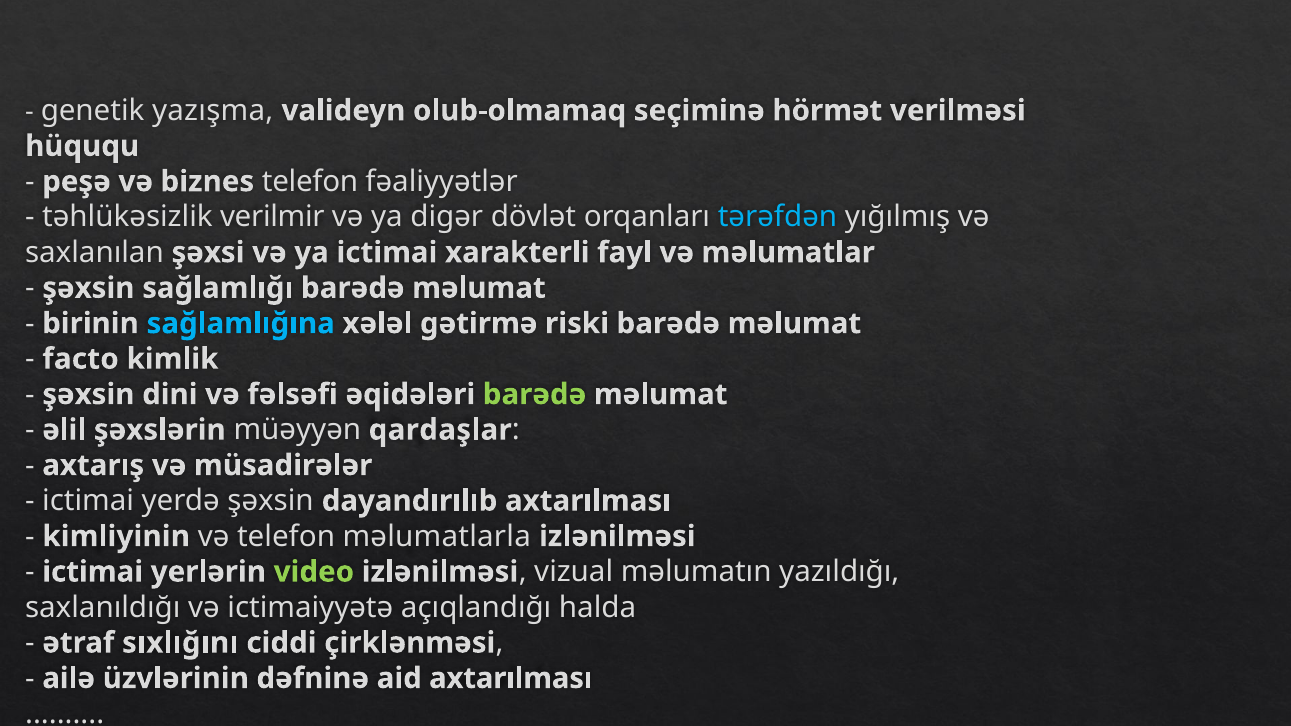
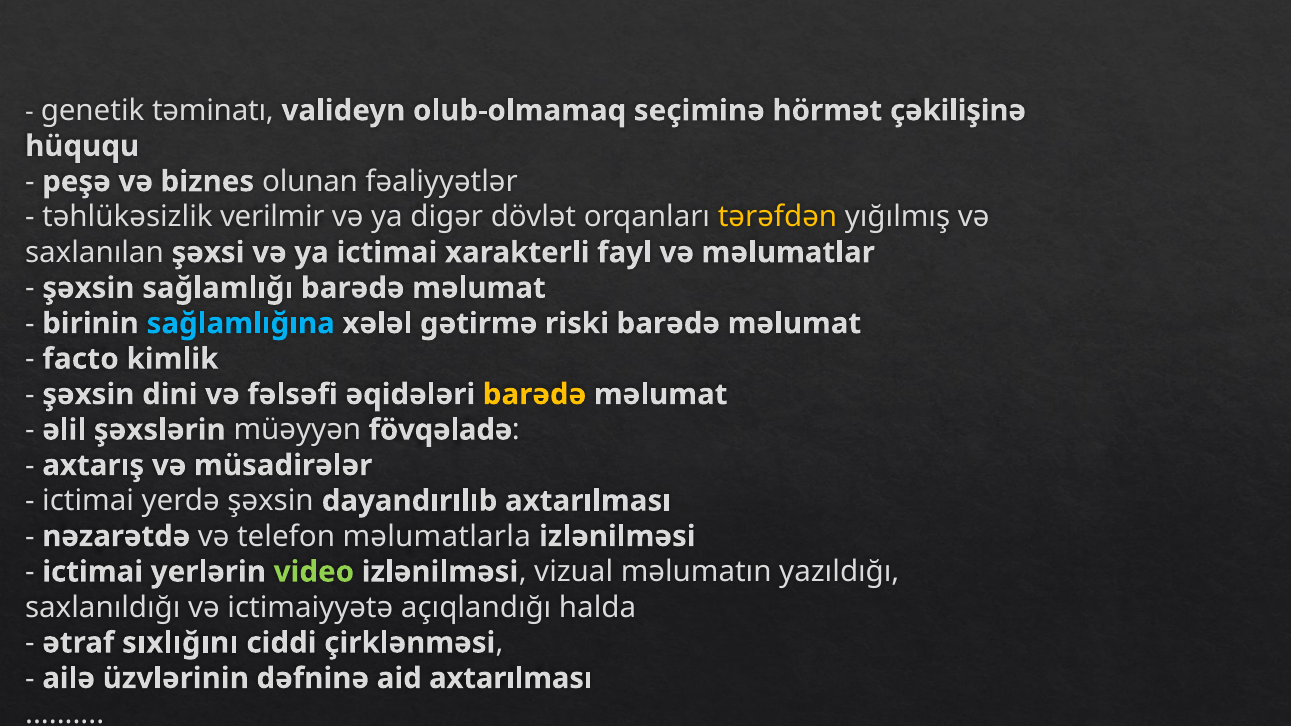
yazışma: yazışma -> təminatı (213, 111)
verilməsi: verilməsi -> çəkilişinə (958, 111)
biznes telefon: telefon -> olunan (310, 182)
tərəfdən colour: light blue -> yellow (778, 217)
barədə colour: light green -> yellow (535, 395)
qardaşlar: qardaşlar -> fövqəladə (441, 430)
kimliyinin: kimliyinin -> nəzarətdə (116, 536)
